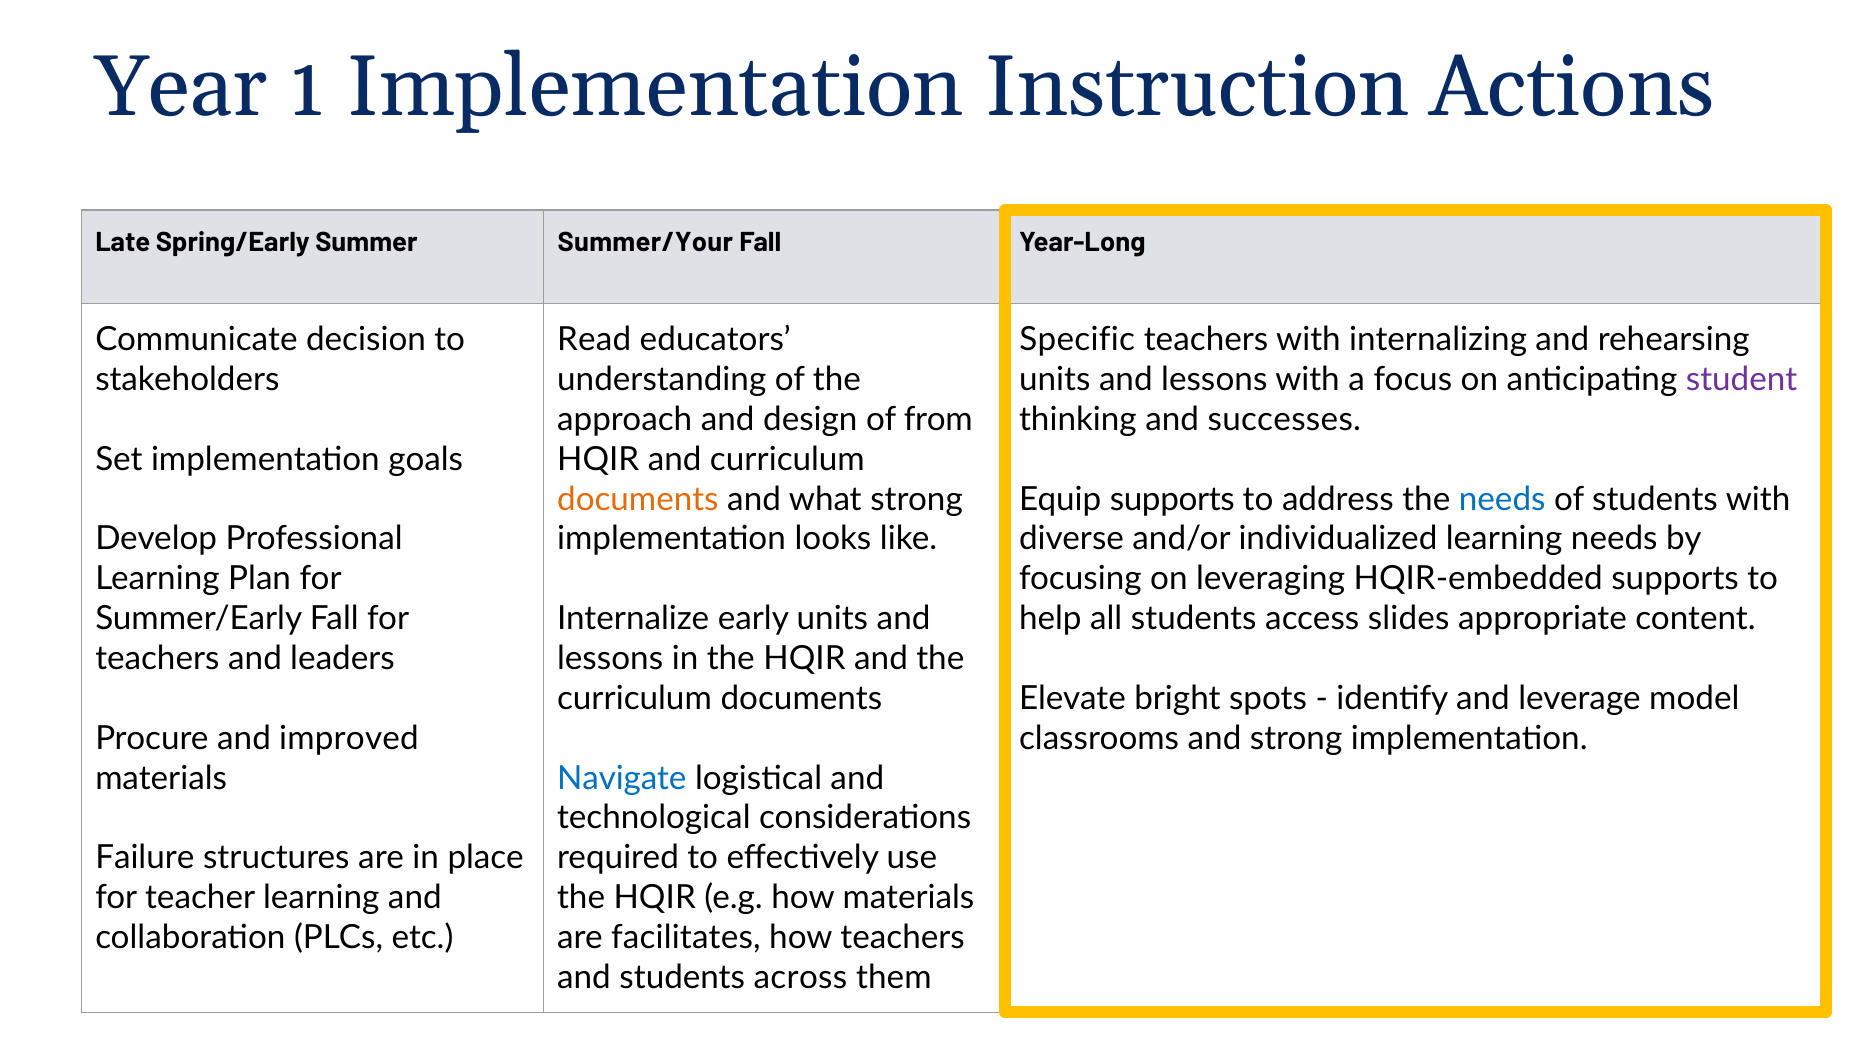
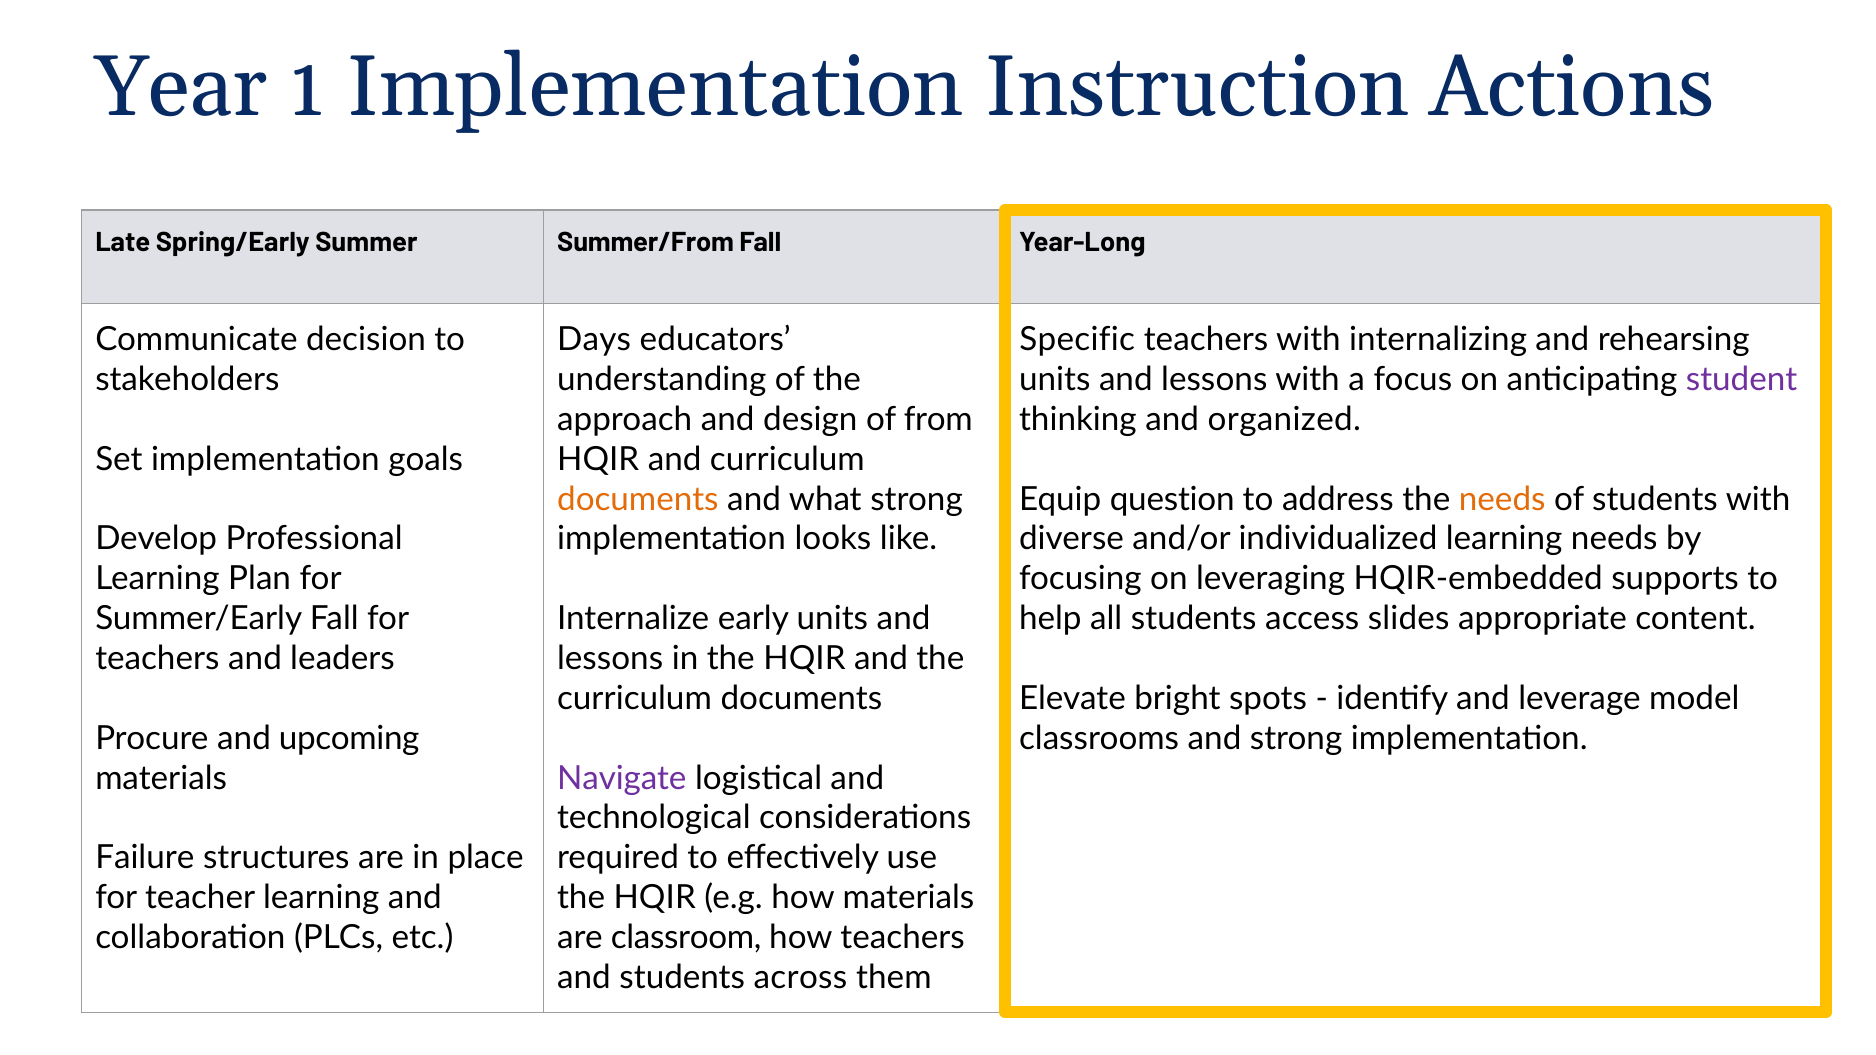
Summer/Your: Summer/Your -> Summer/From (646, 242)
Read: Read -> Days (594, 340)
successes: successes -> organized (1284, 419)
Equip supports: supports -> question (1172, 499)
needs colour: blue -> orange (1502, 499)
improved: improved -> upcoming (349, 738)
Navigate colour: blue -> purple (622, 778)
facilitates: facilitates -> classroom (686, 938)
